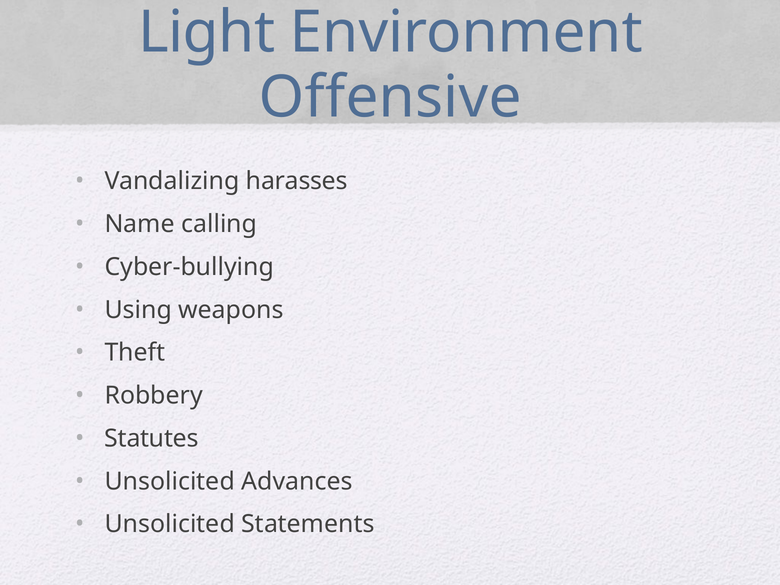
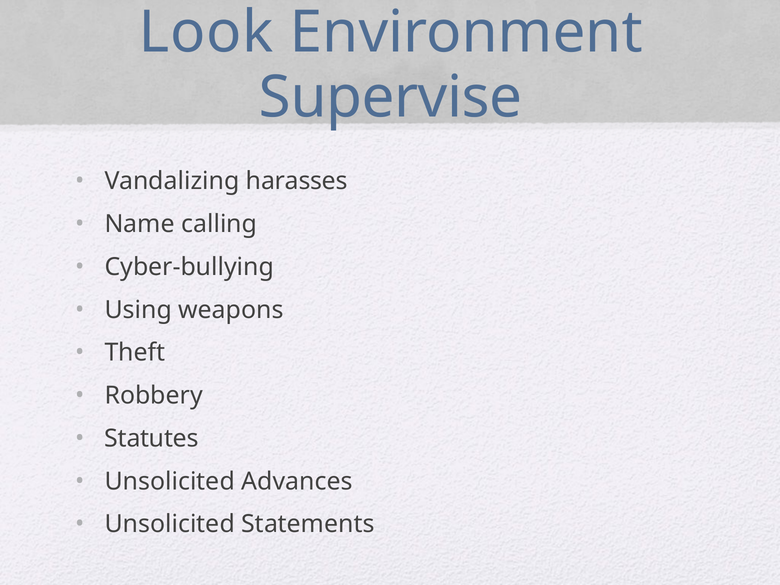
Light: Light -> Look (206, 33)
Offensive: Offensive -> Supervise (391, 98)
